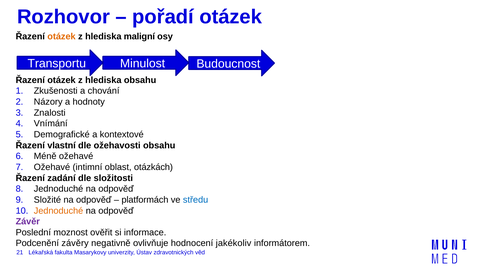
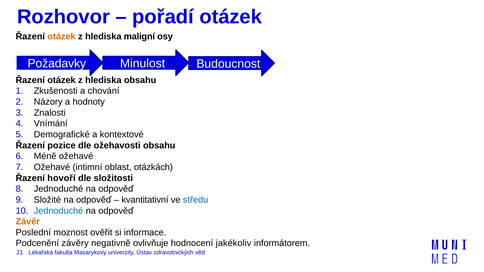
Transportu: Transportu -> Požadavky (57, 64)
vlastní: vlastní -> pozice (62, 146)
zadání: zadání -> hovoří (61, 178)
platformách: platformách -> kvantitativní (145, 200)
Jednoduché colour: orange -> blue (59, 211)
Závěr colour: purple -> orange (28, 222)
